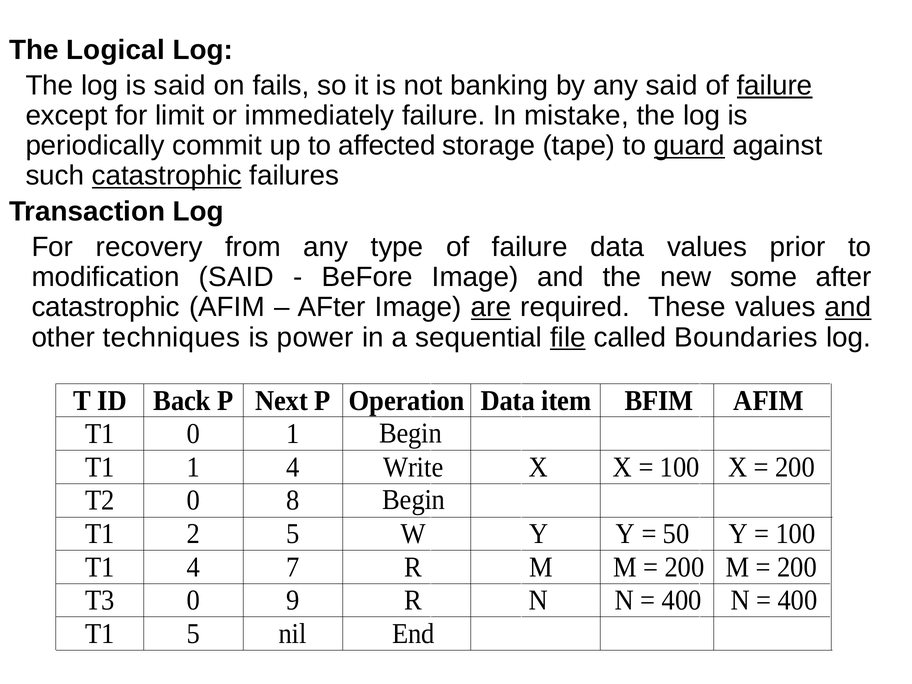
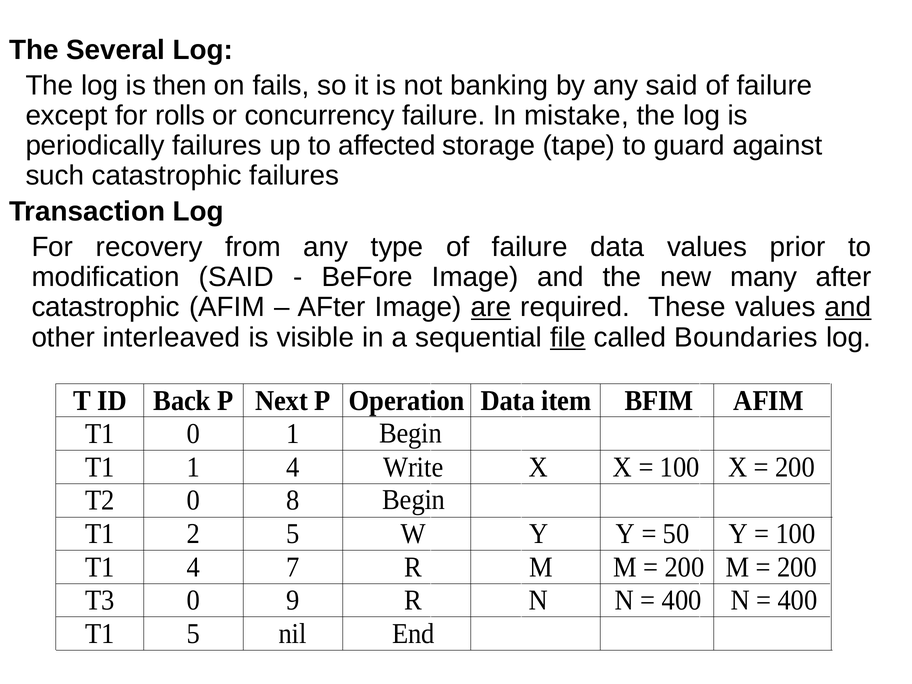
Logical: Logical -> Several (116, 50)
is said: said -> then (180, 85)
failure underline: present -> none (775, 85)
limit: limit -> rolls (180, 116)
immediately: immediately -> concurrency (320, 116)
periodically commit: commit -> failures (217, 146)
guard underline: present -> none (689, 146)
catastrophic underline: present -> none (167, 176)
some: some -> many (764, 277)
techniques: techniques -> interleaved (172, 337)
power: power -> visible (315, 337)
